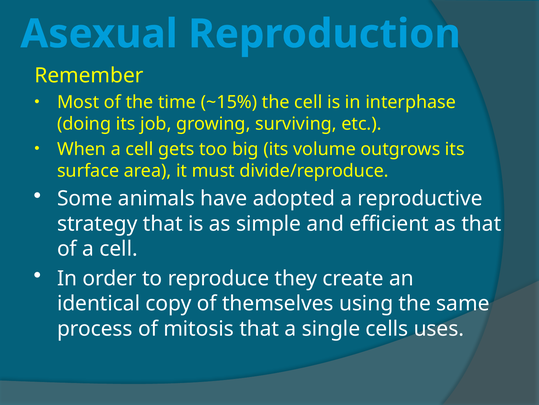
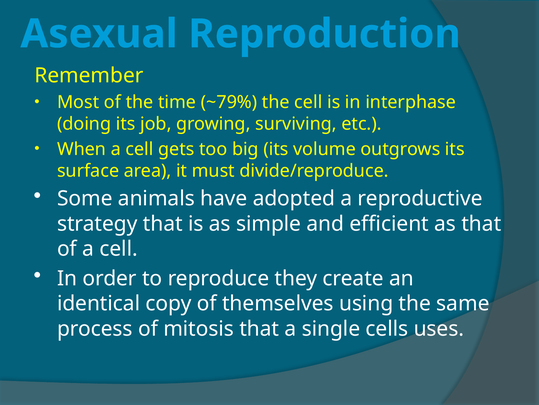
~15%: ~15% -> ~79% (229, 102)
